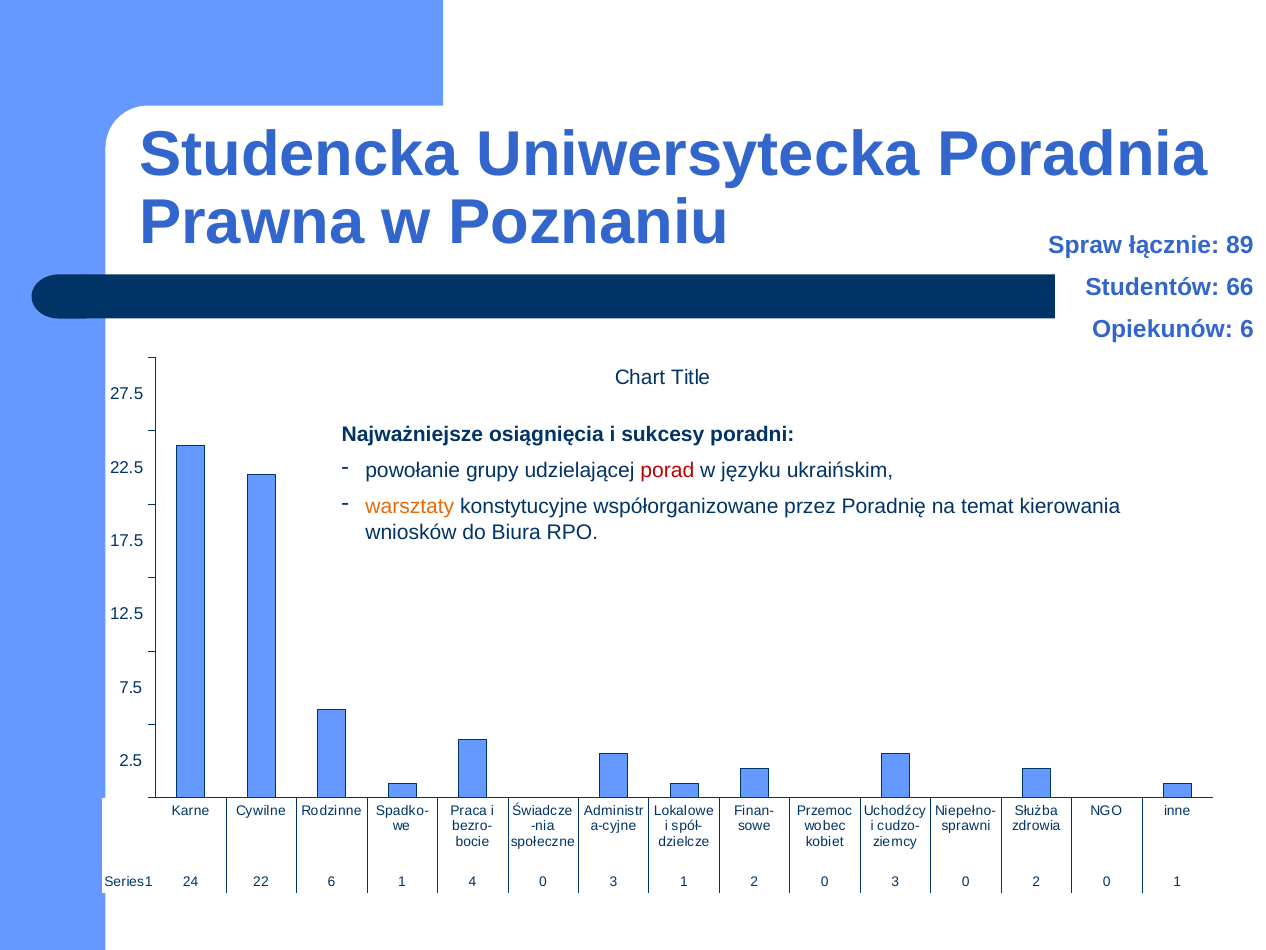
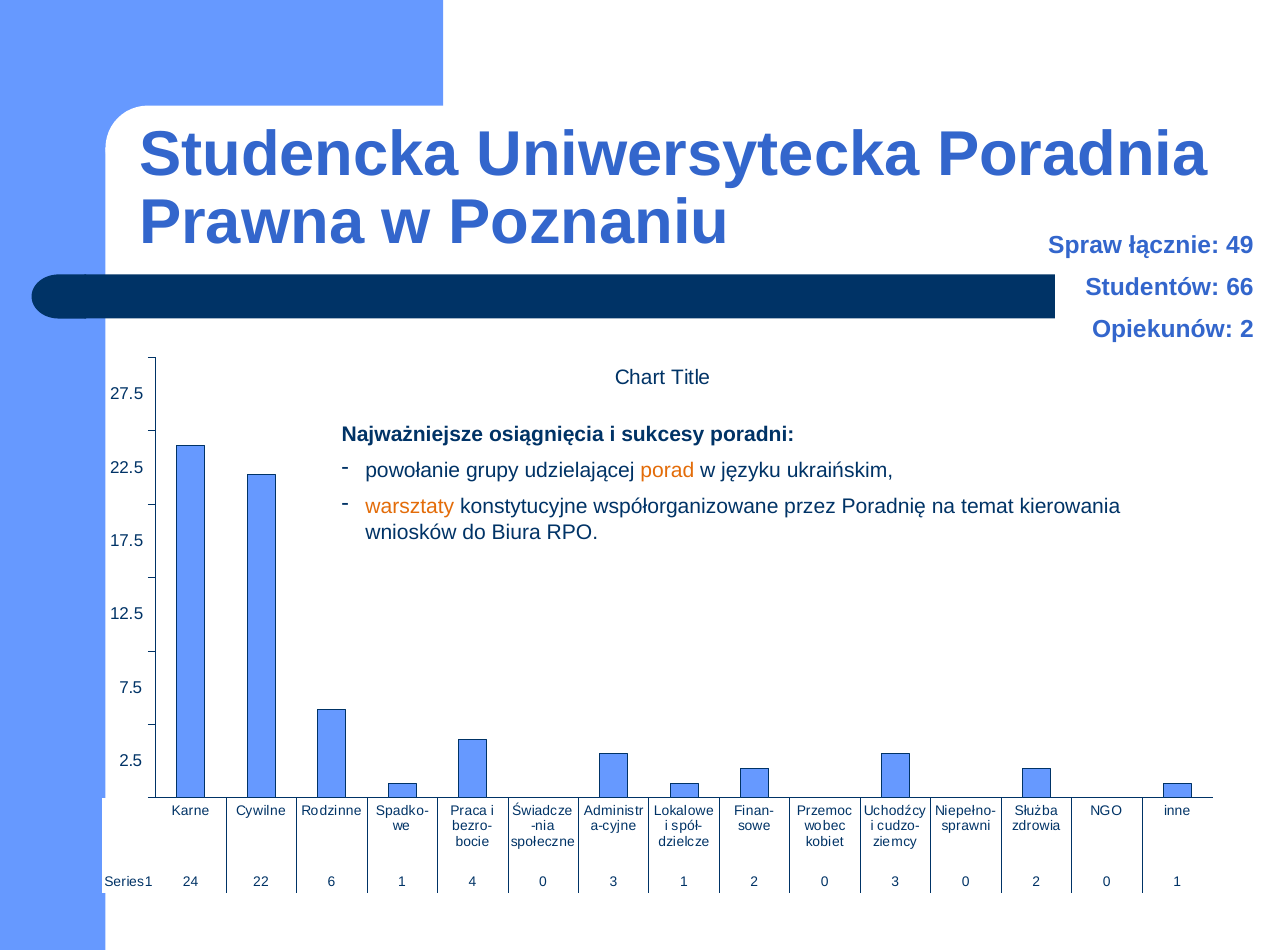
89: 89 -> 49 (1240, 246)
Opiekunów 6: 6 -> 2 (1247, 329)
porad colour: red -> orange (667, 471)
